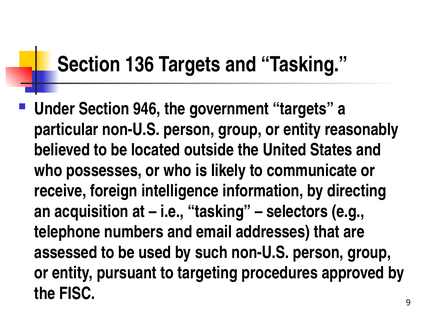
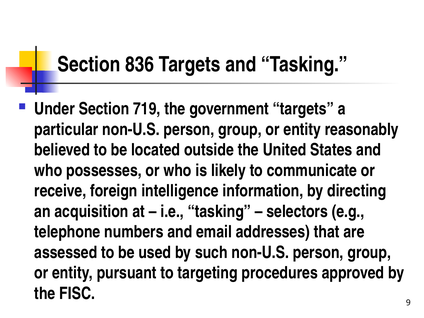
136: 136 -> 836 (140, 64)
946: 946 -> 719 (147, 109)
